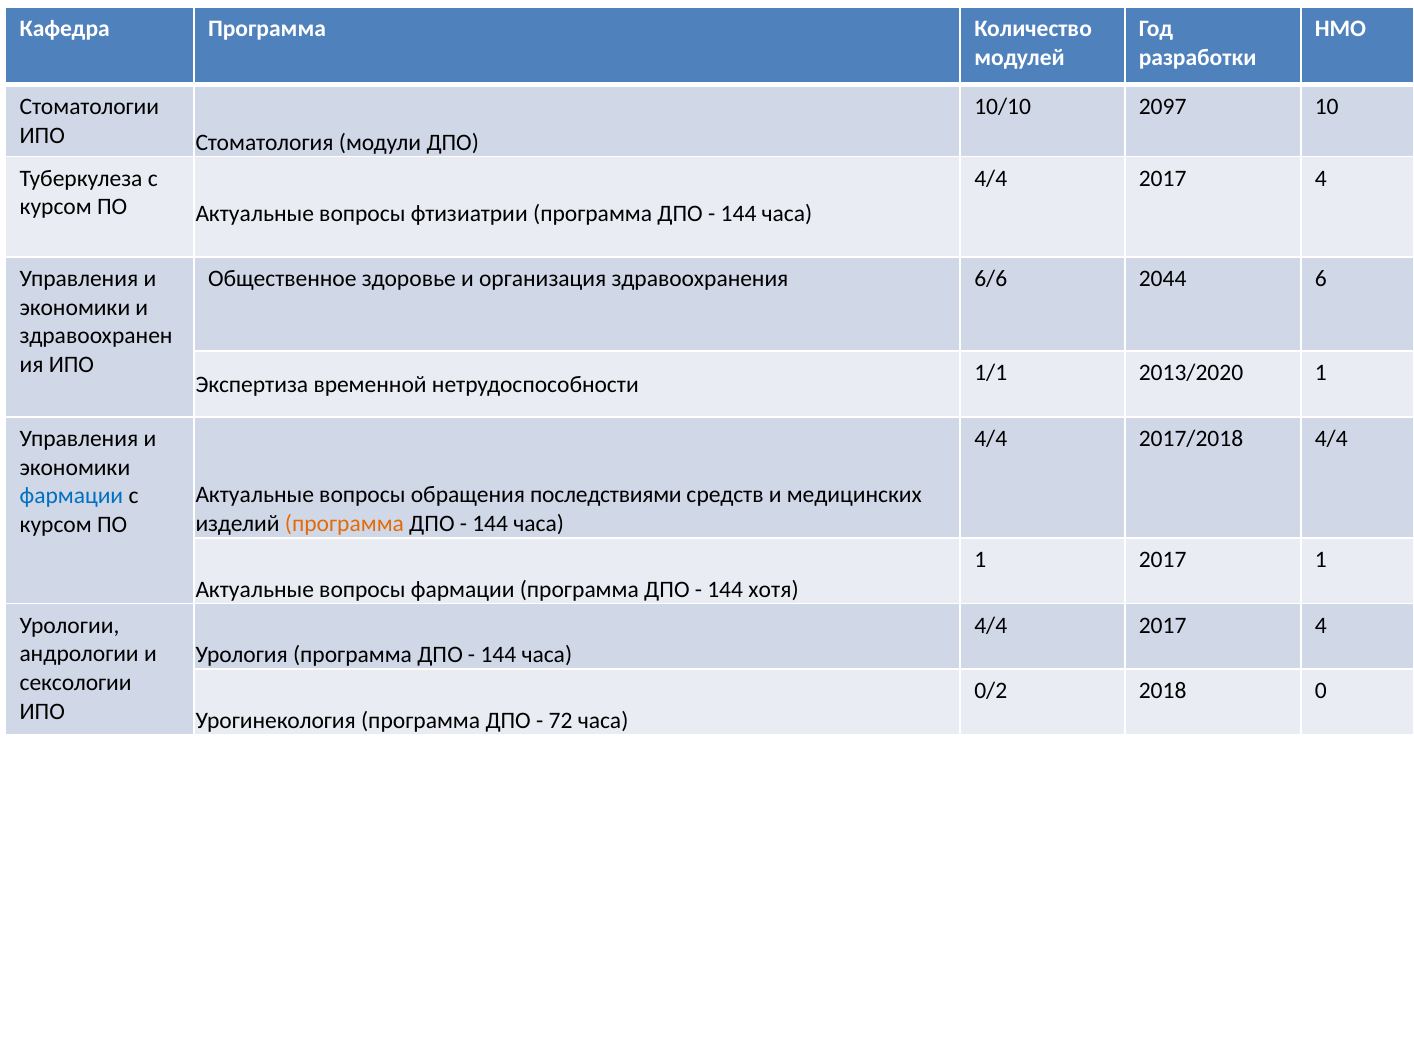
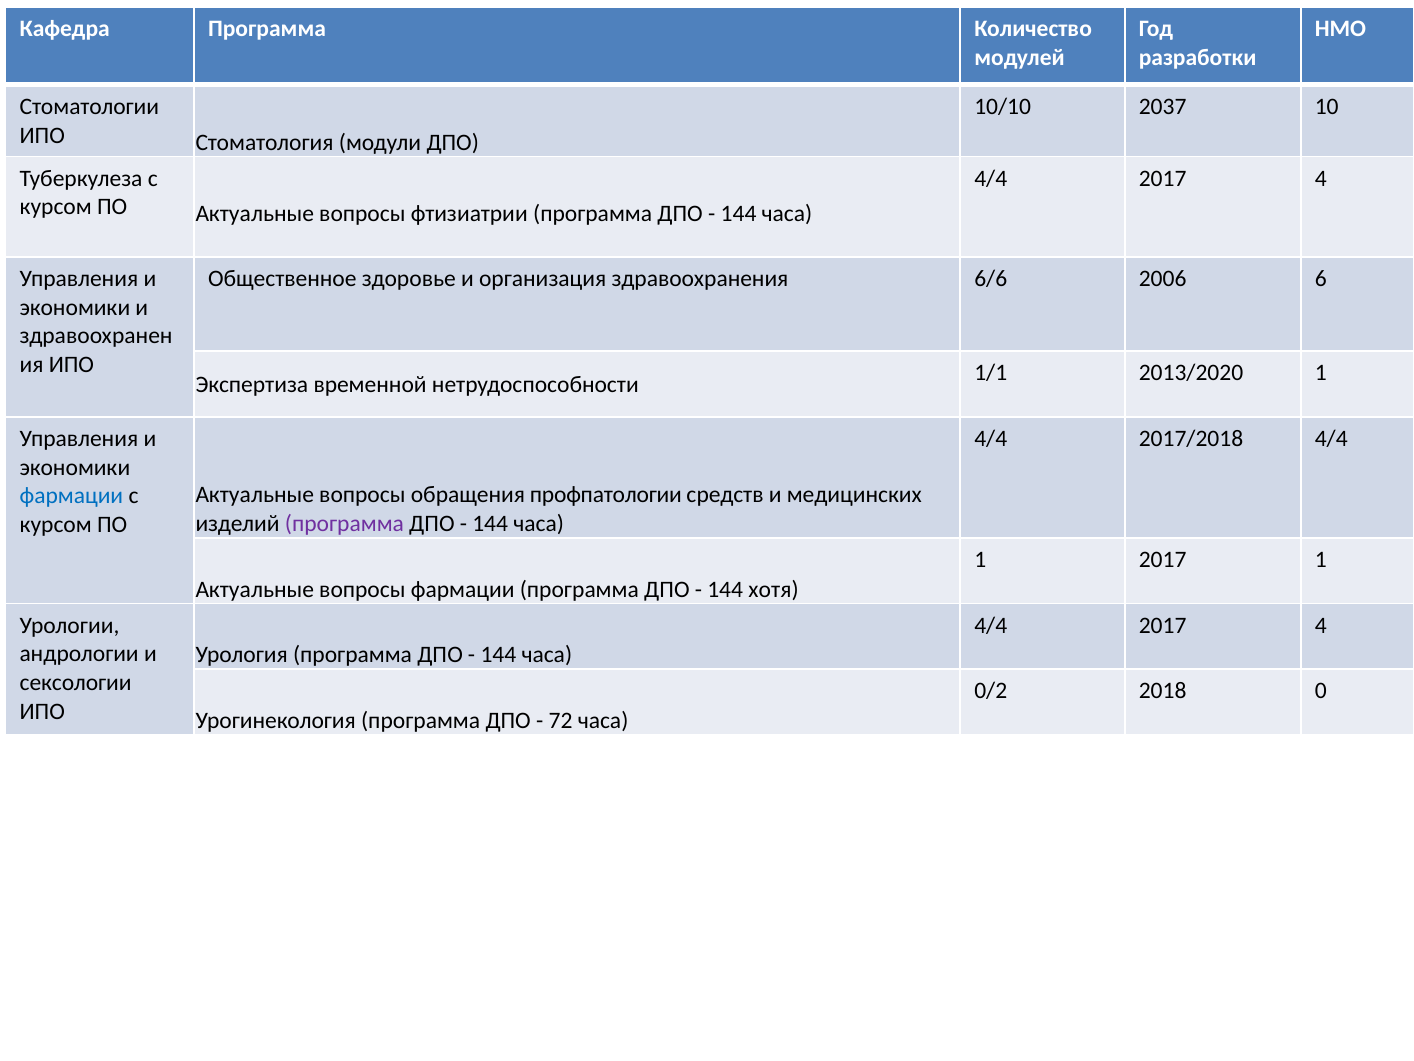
2097: 2097 -> 2037 (1163, 107)
2044: 2044 -> 2006 (1163, 279)
последствиями: последствиями -> профпатологии (606, 495)
программа colour: orange -> purple (344, 523)
